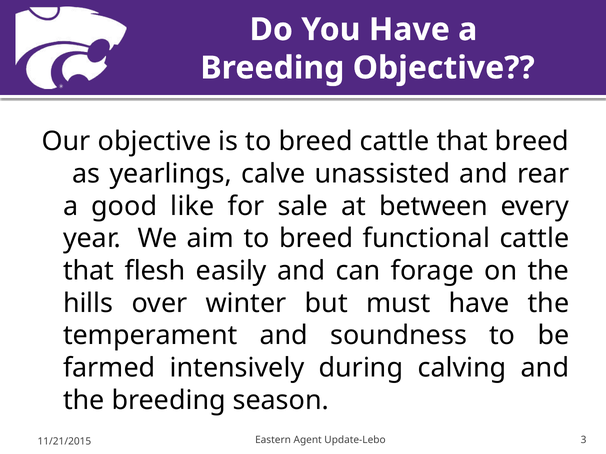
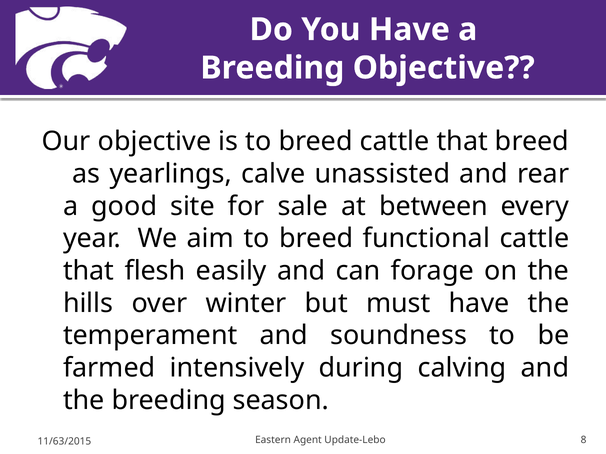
like: like -> site (193, 206)
3: 3 -> 8 (584, 440)
11/21/2015: 11/21/2015 -> 11/63/2015 (64, 442)
